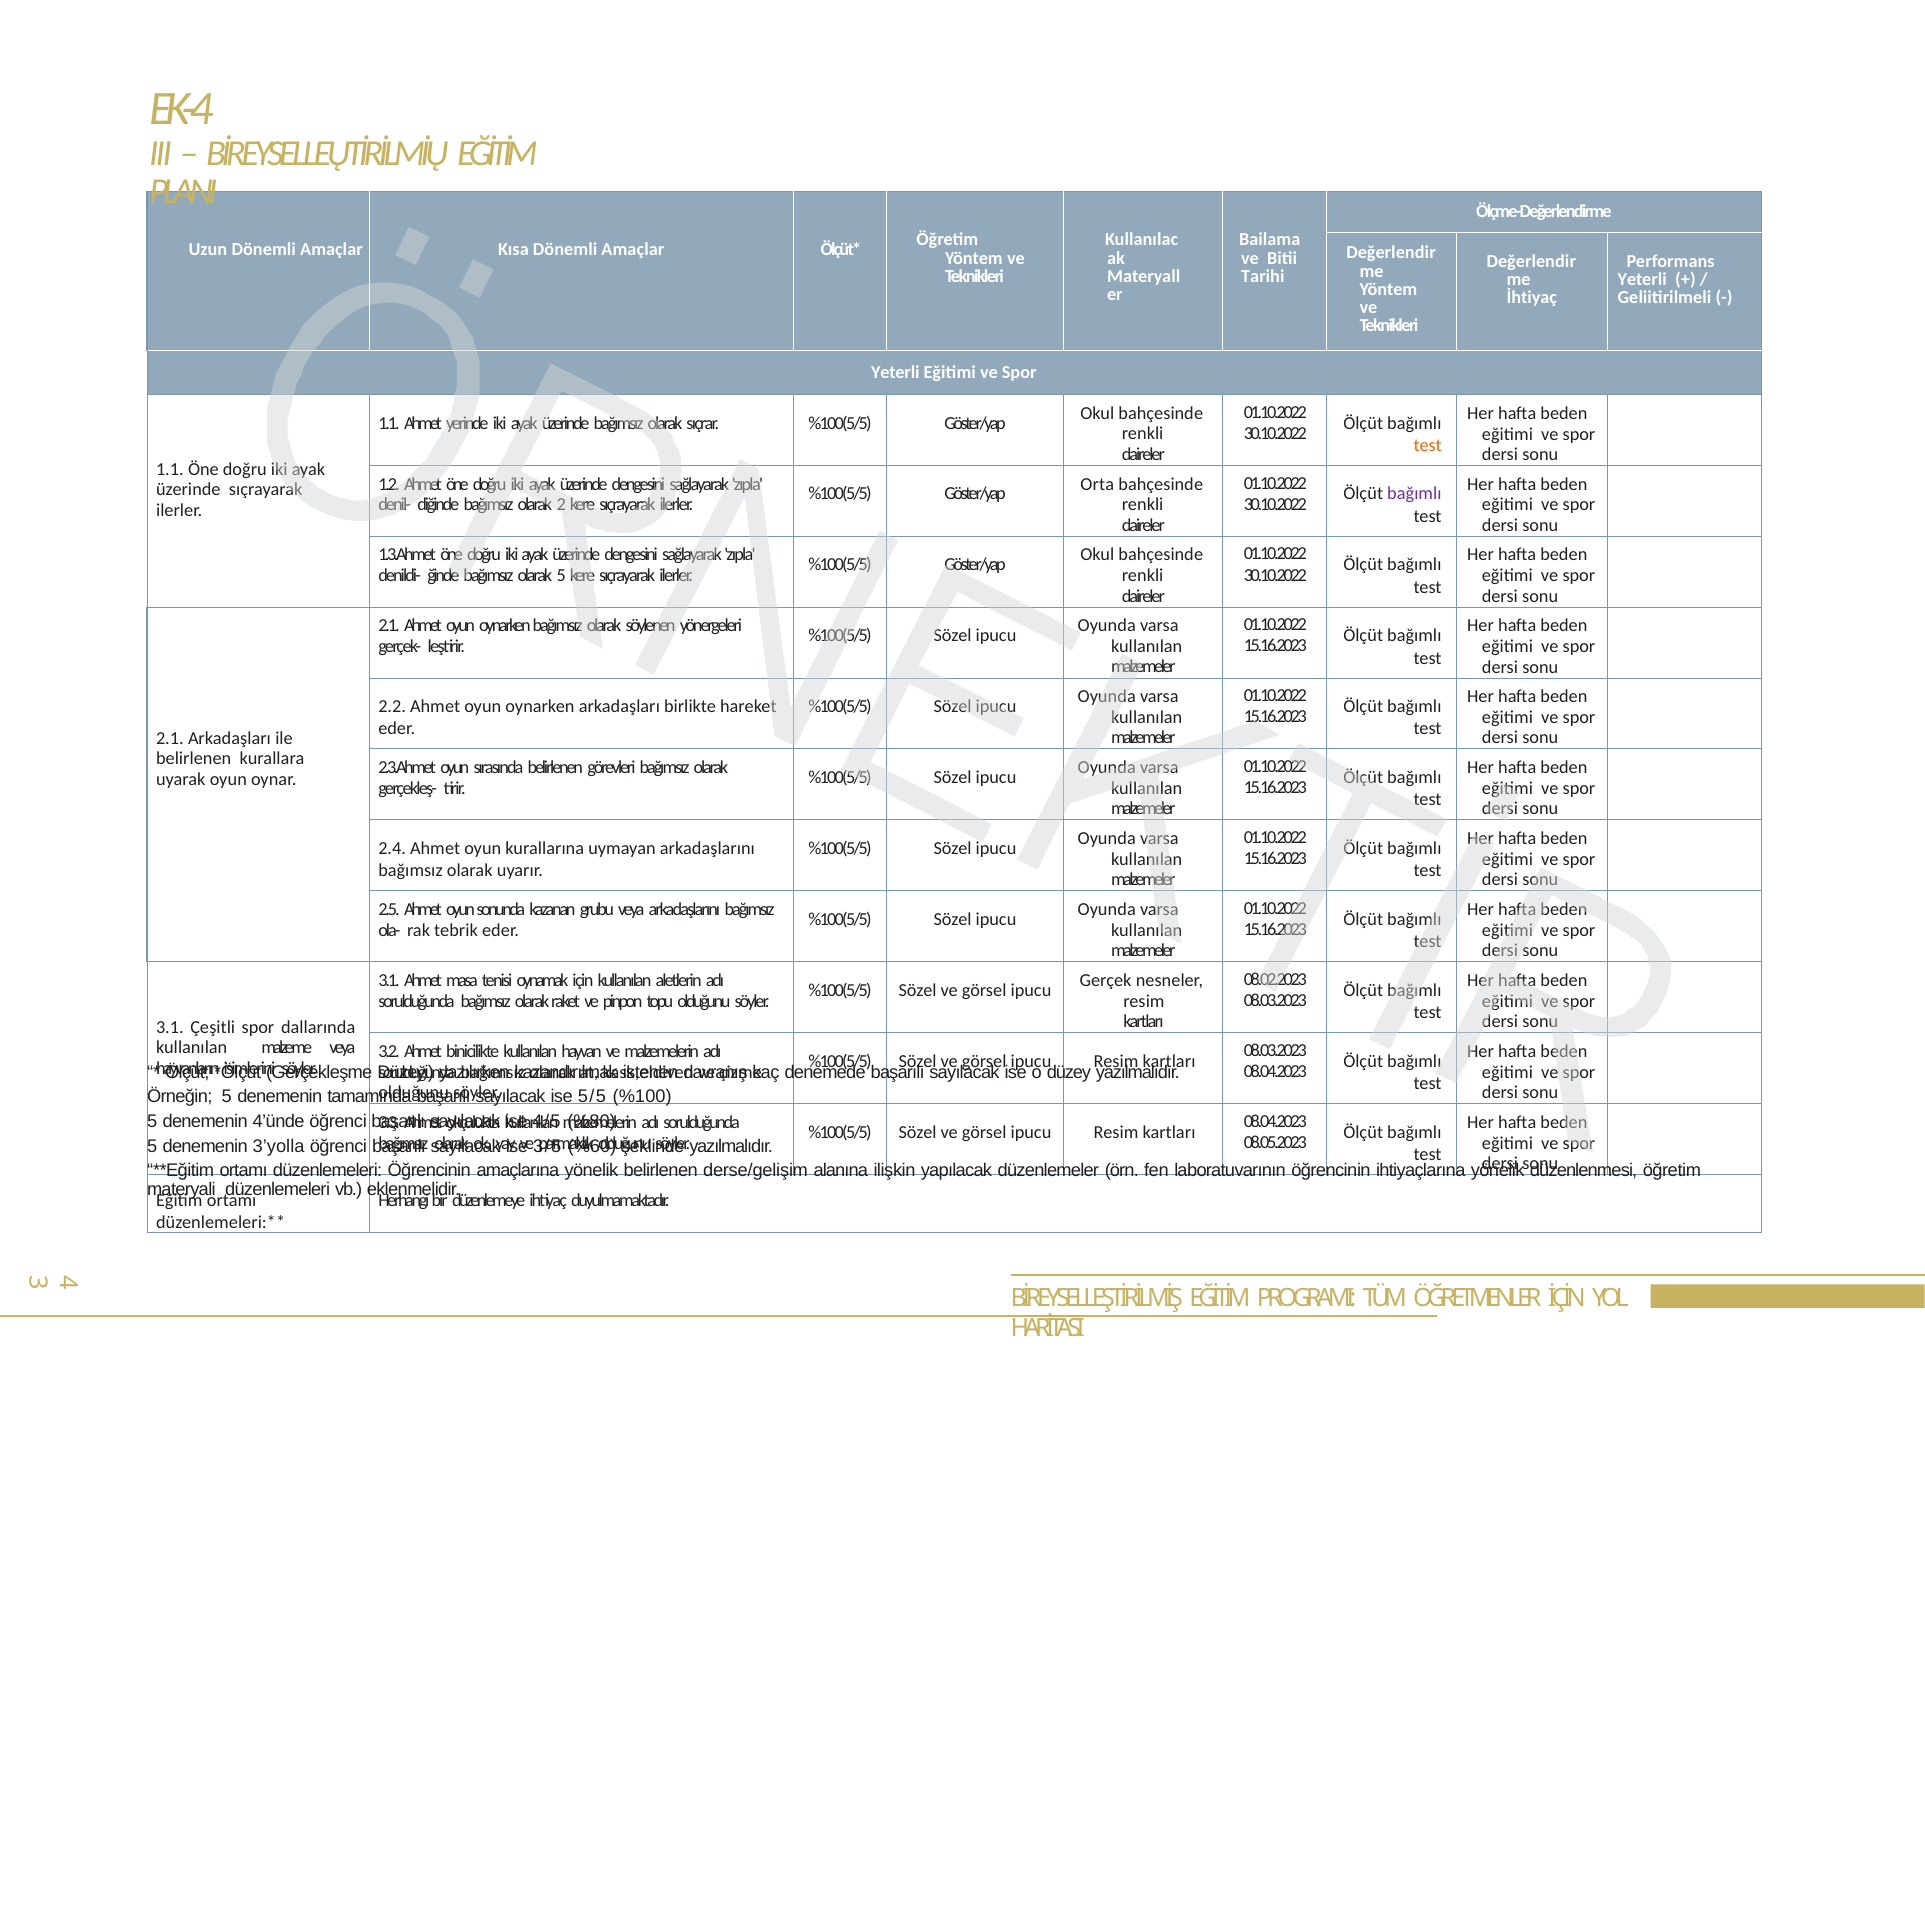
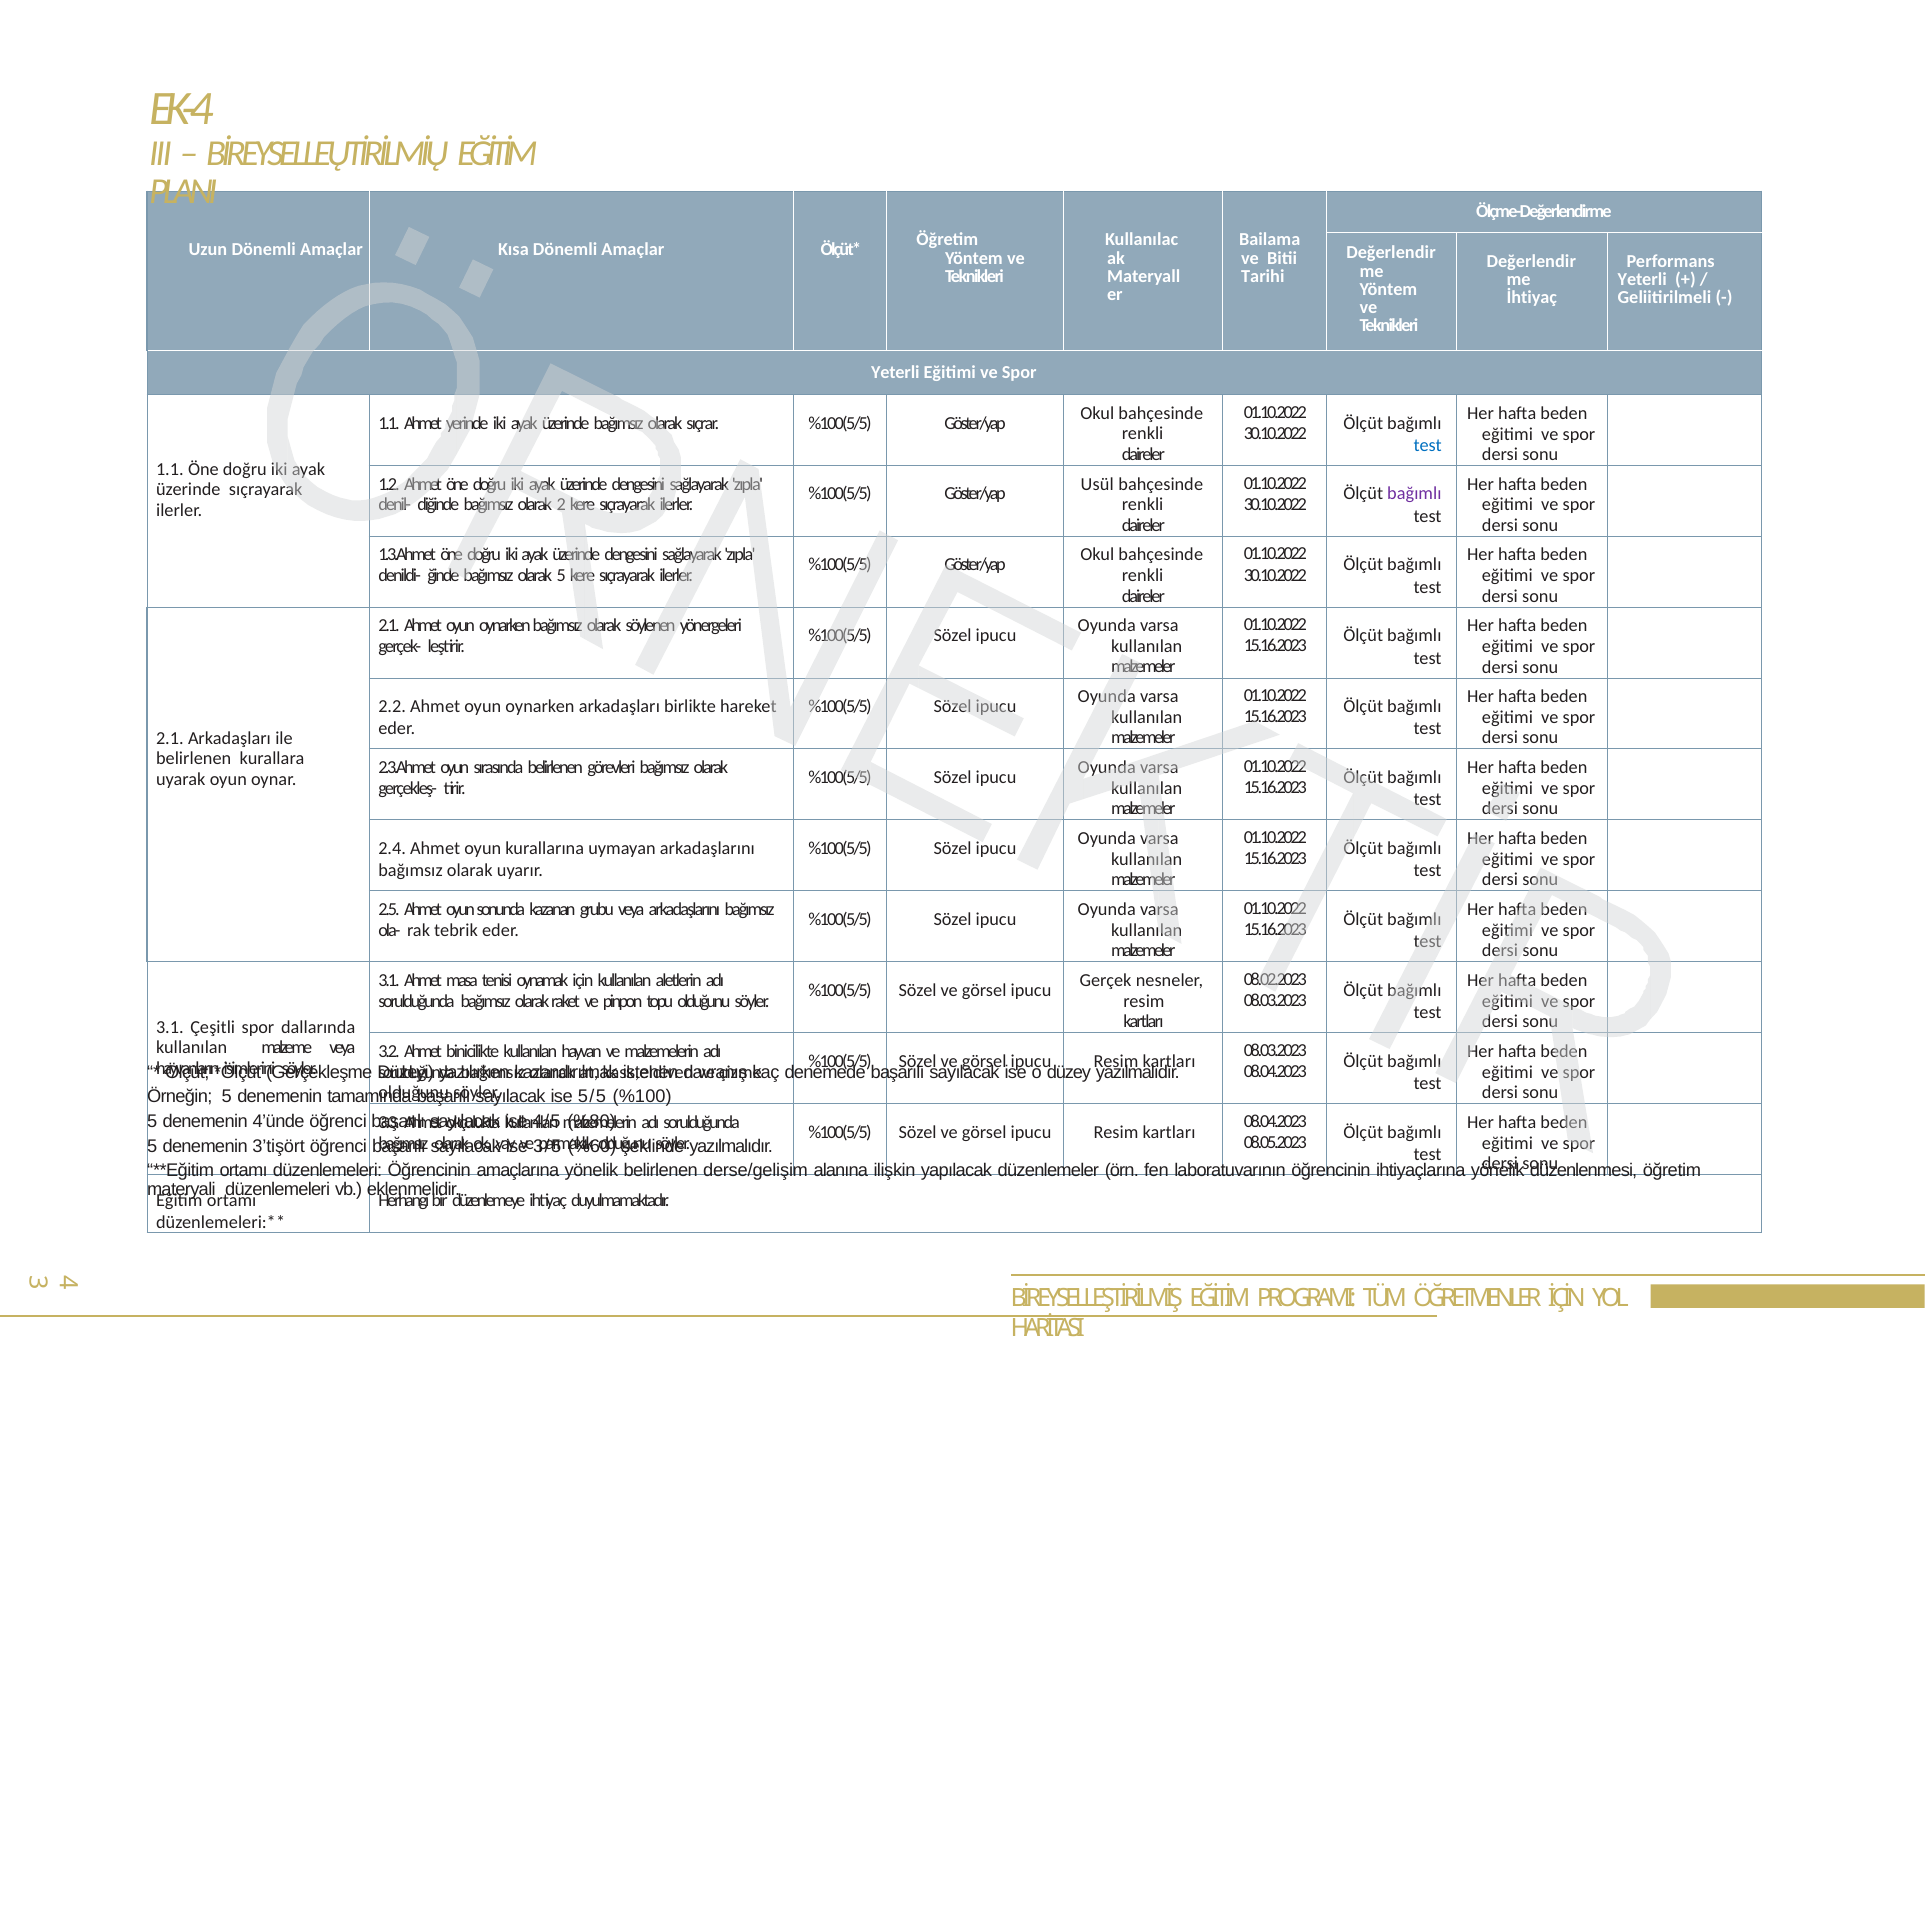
test colour: orange -> blue (1428, 446)
Orta: Orta -> Usül (1097, 484)
3’yolla: 3’yolla -> 3’tişört (279, 1146)
